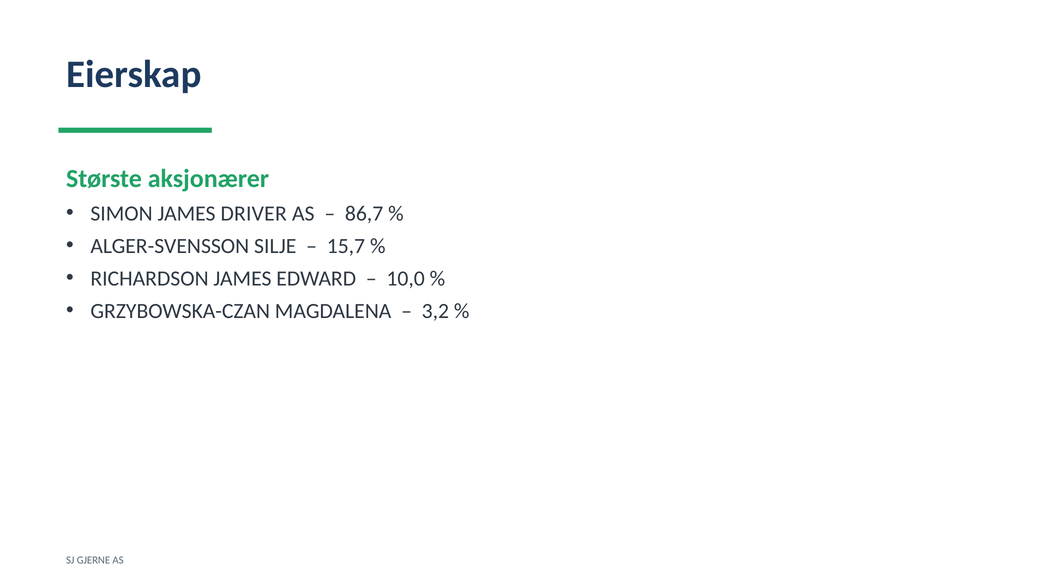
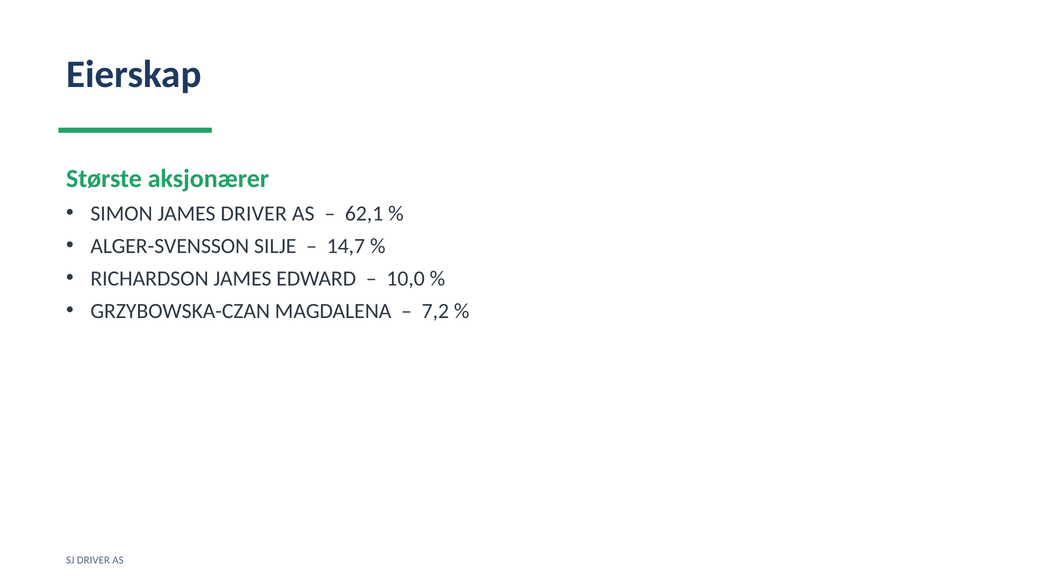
86,7: 86,7 -> 62,1 (364, 214)
15,7: 15,7 -> 14,7 (346, 246)
3,2: 3,2 -> 7,2 (435, 311)
SJ GJERNE: GJERNE -> DRIVER (93, 561)
